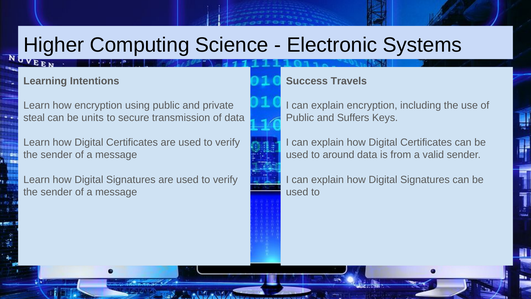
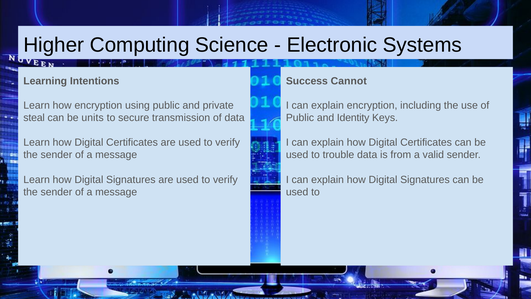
Travels: Travels -> Cannot (349, 81)
Suffers: Suffers -> Identity (353, 118)
around: around -> trouble (338, 155)
